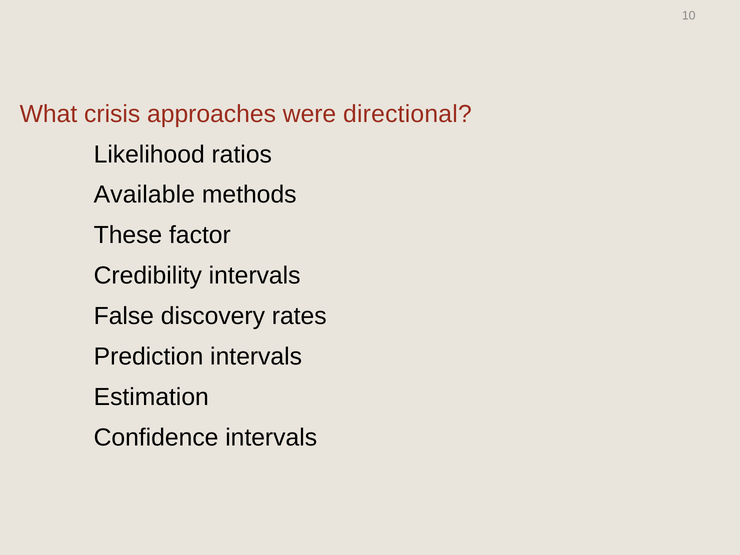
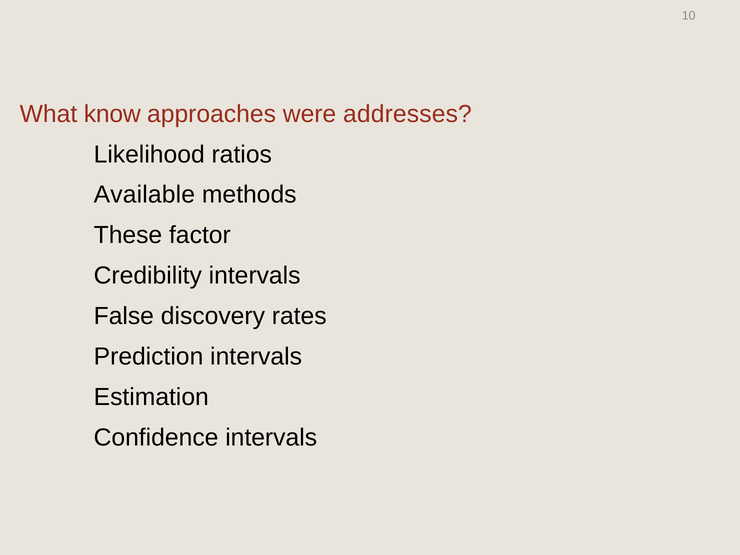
crisis: crisis -> know (112, 114)
directional: directional -> addresses (407, 114)
